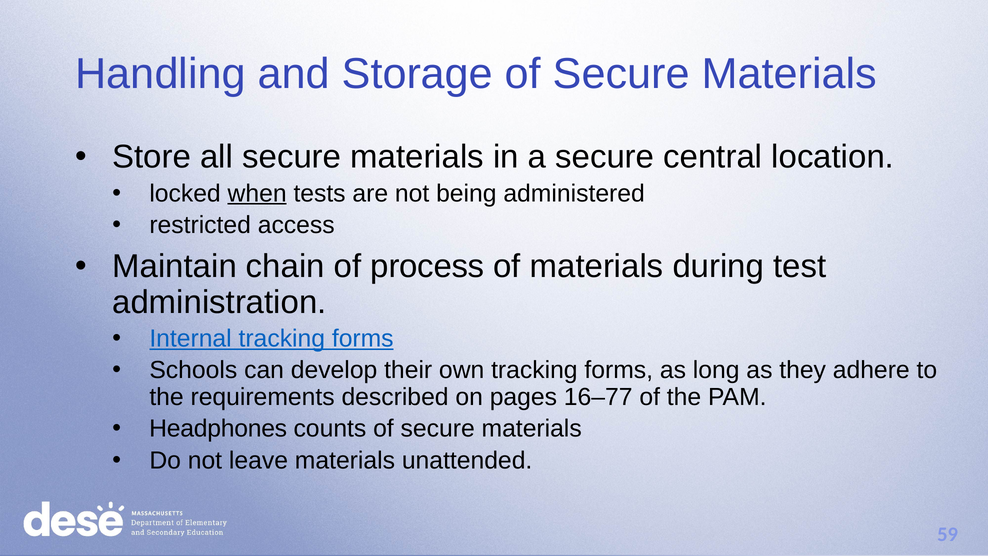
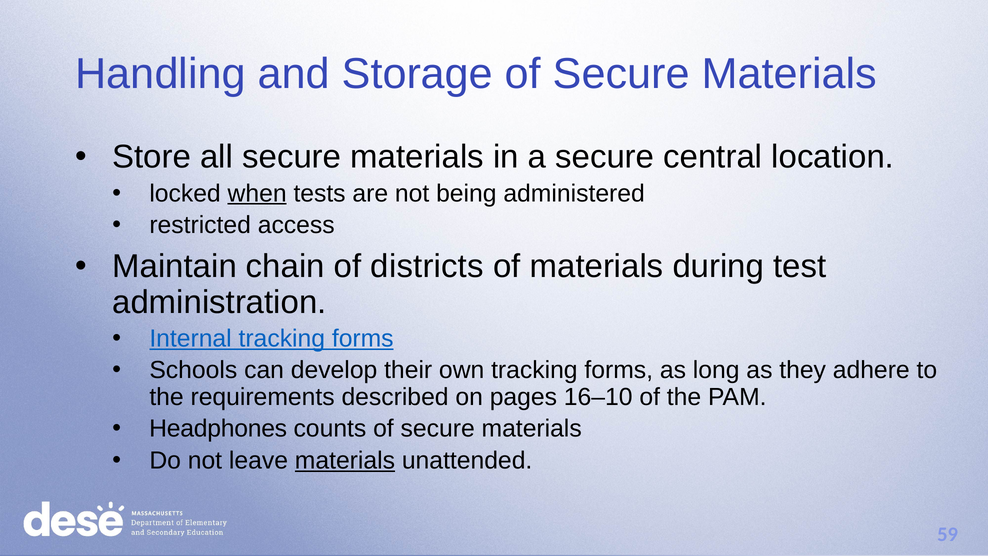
process: process -> districts (427, 266)
16–77: 16–77 -> 16–10 (598, 397)
materials underline: none -> present (345, 460)
